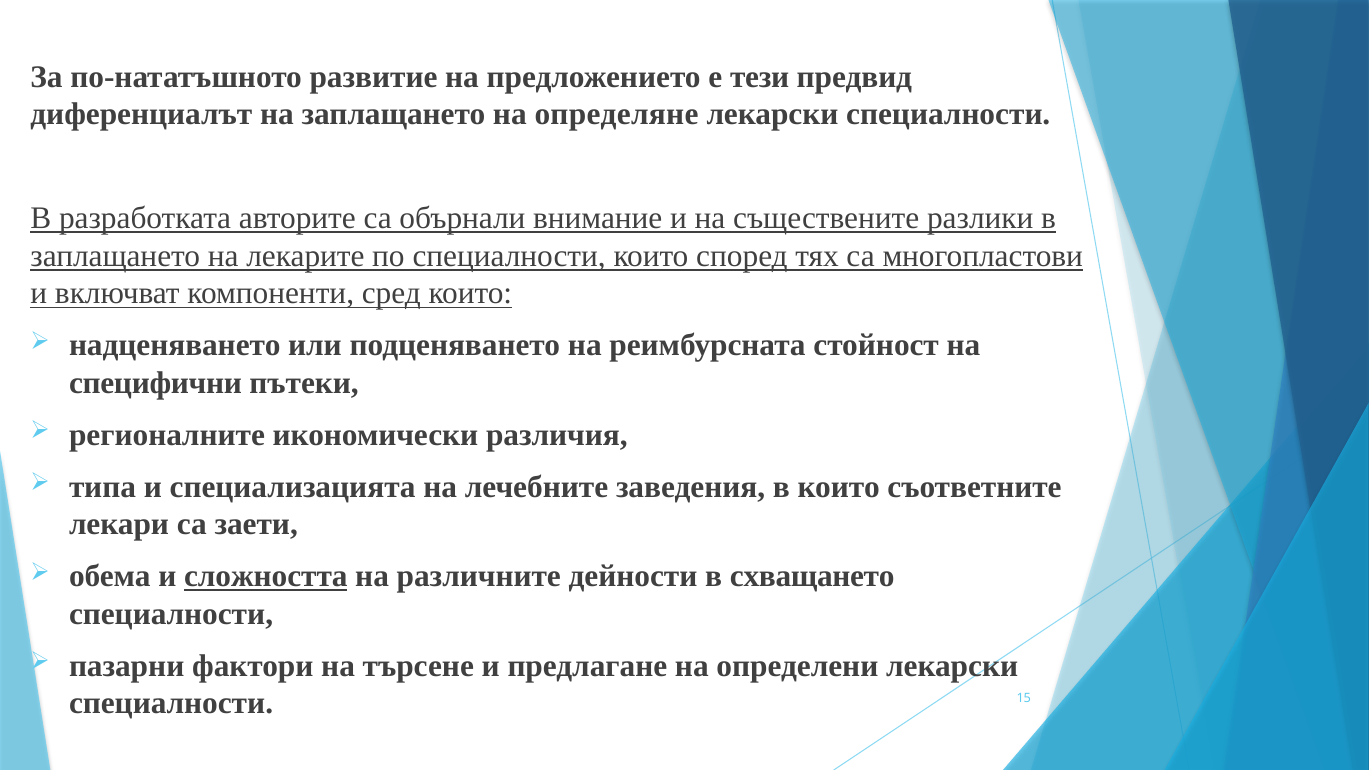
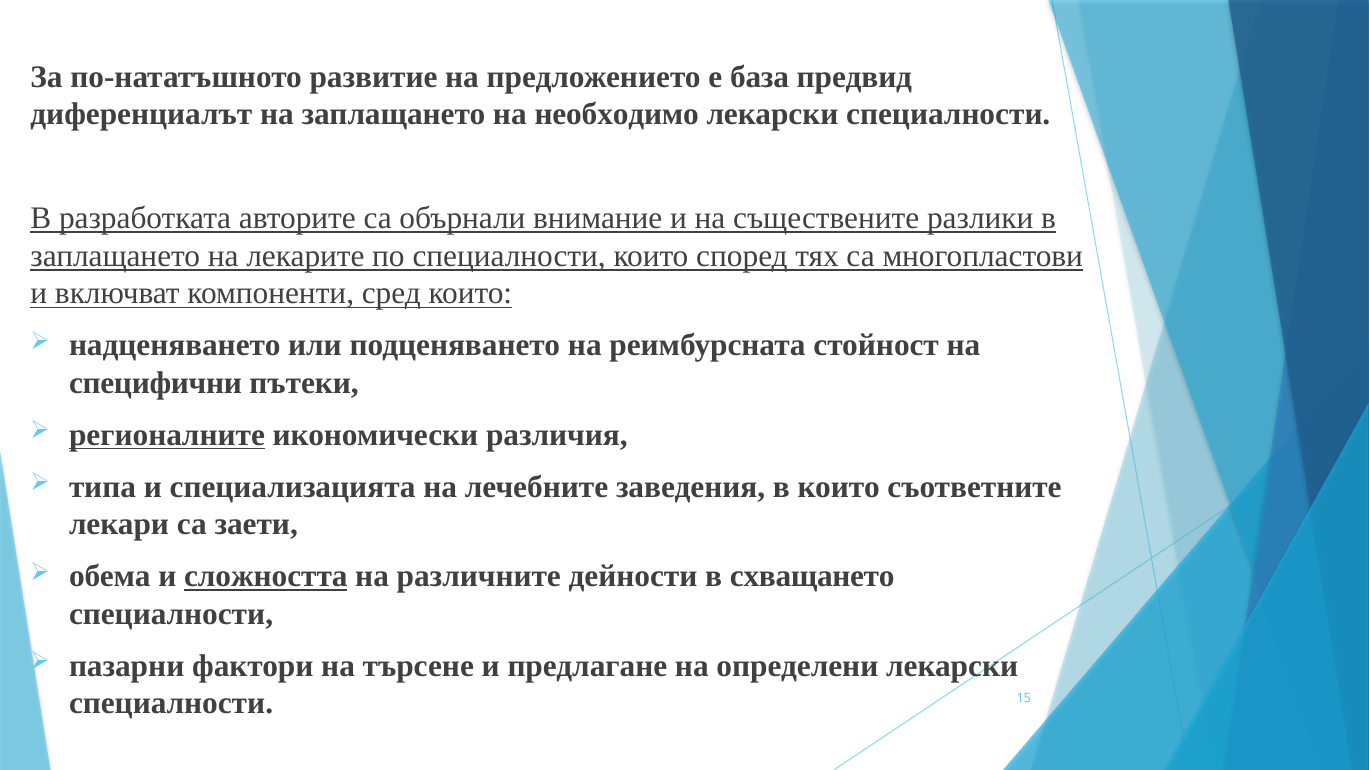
тези: тези -> база (760, 77)
определяне: определяне -> необходимо (617, 114)
регионалните underline: none -> present (167, 435)
